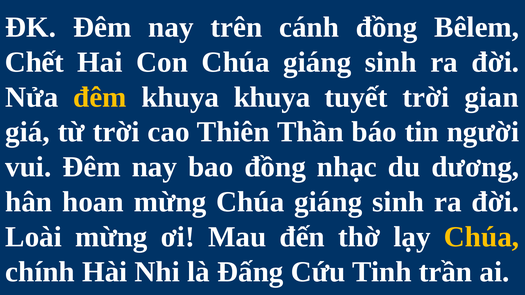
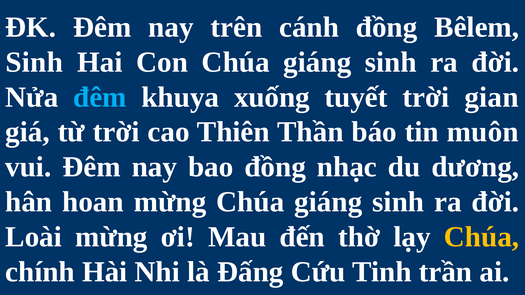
Chết: Chết -> Sinh (34, 62)
đêm colour: yellow -> light blue (100, 97)
khuya khuya: khuya -> xuống (272, 97)
người: người -> muôn (483, 132)
